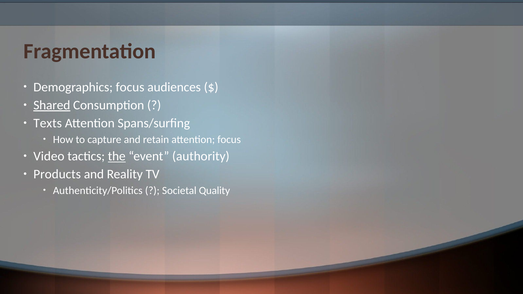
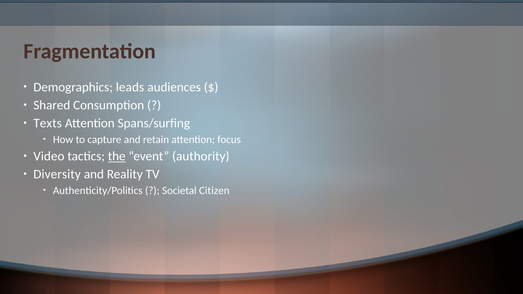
Demographics focus: focus -> leads (130, 87)
Shared underline: present -> none (52, 105)
Products: Products -> Diversity (57, 174)
Quality: Quality -> Citizen (214, 191)
